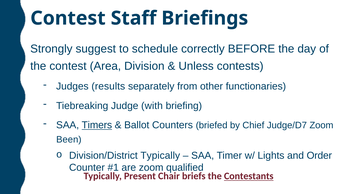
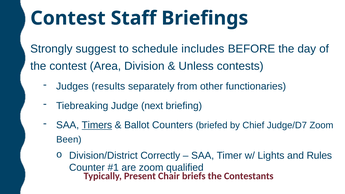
correctly: correctly -> includes (203, 49)
with: with -> next (152, 106)
Division/District Typically: Typically -> Correctly (160, 156)
Order: Order -> Rules (319, 156)
Contestants underline: present -> none (249, 176)
